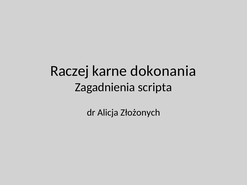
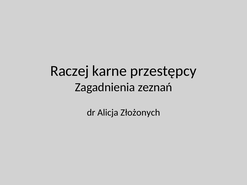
dokonania: dokonania -> przestępcy (163, 71)
scripta: scripta -> zeznań (155, 87)
